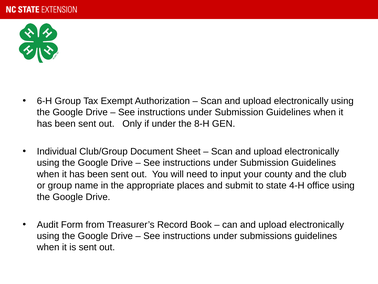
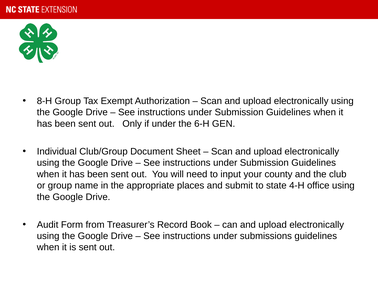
6-H: 6-H -> 8-H (44, 101)
8-H: 8-H -> 6-H (202, 123)
